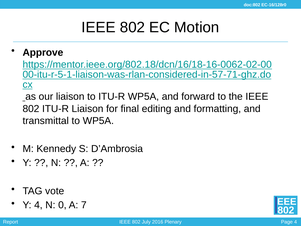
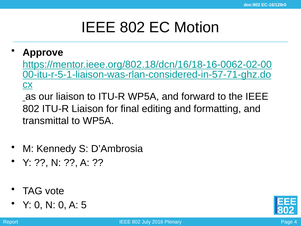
Y 4: 4 -> 0 (38, 205)
7: 7 -> 5 (84, 205)
